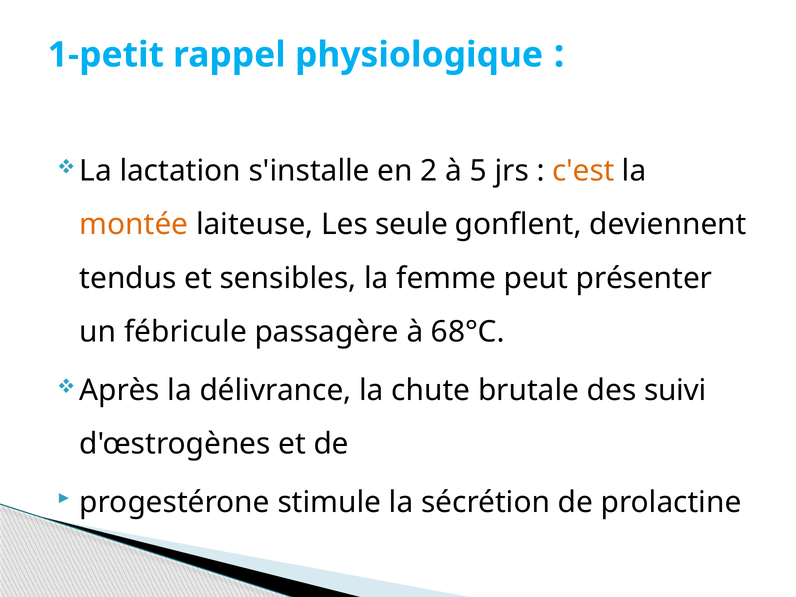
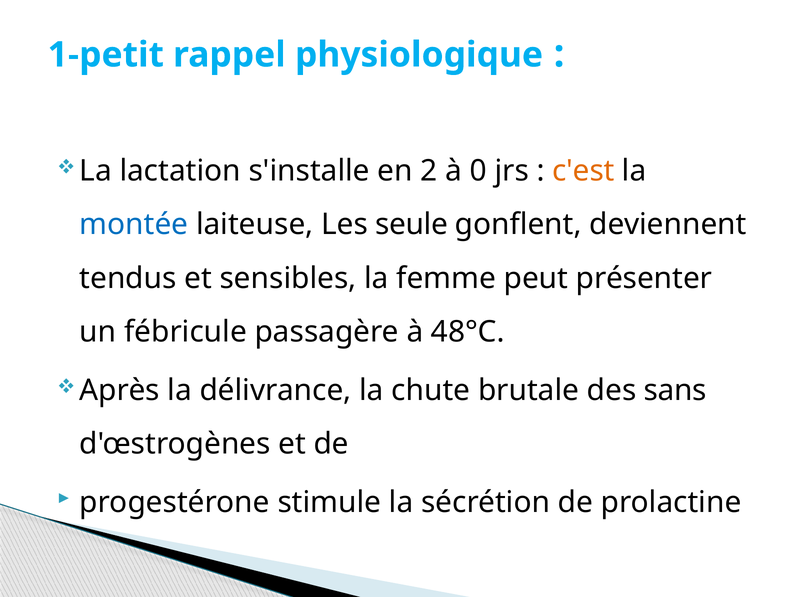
5: 5 -> 0 (478, 171)
montée colour: orange -> blue (134, 225)
68°C: 68°C -> 48°C (468, 332)
suivi: suivi -> sans (675, 390)
